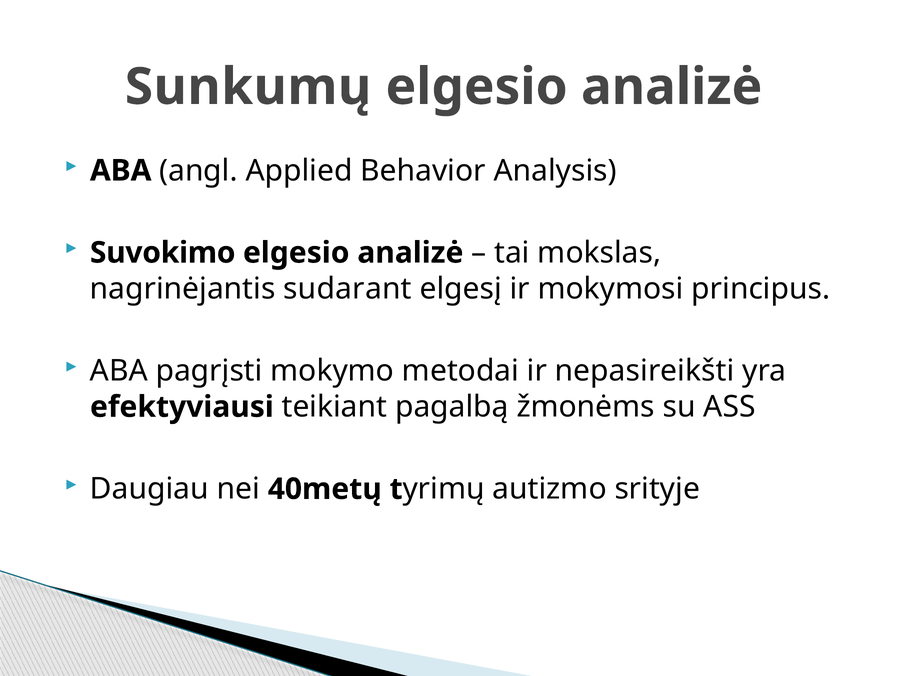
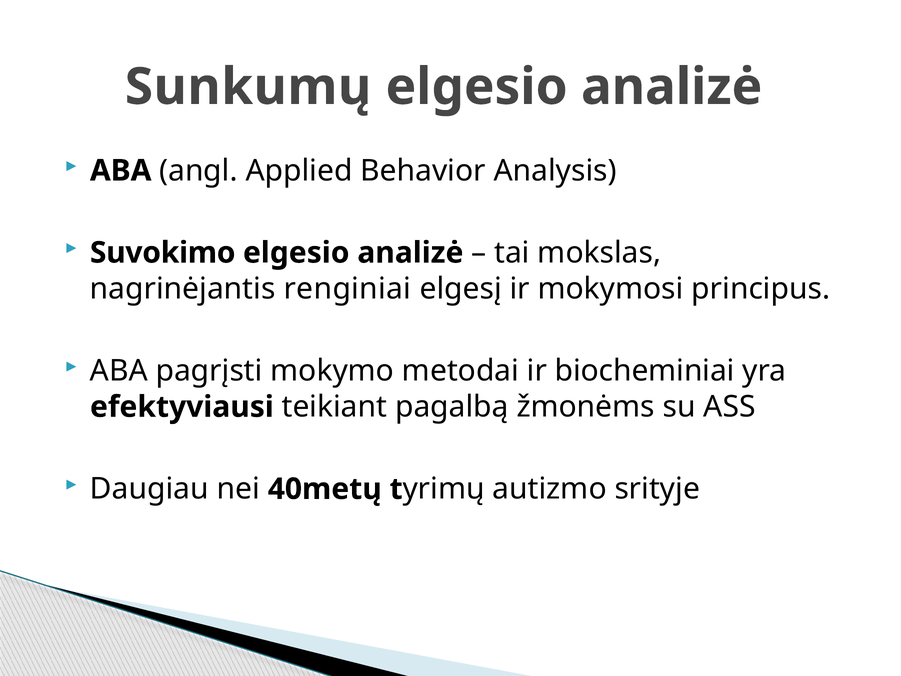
sudarant: sudarant -> renginiai (347, 289)
nepasireikšti: nepasireikšti -> biocheminiai (645, 371)
